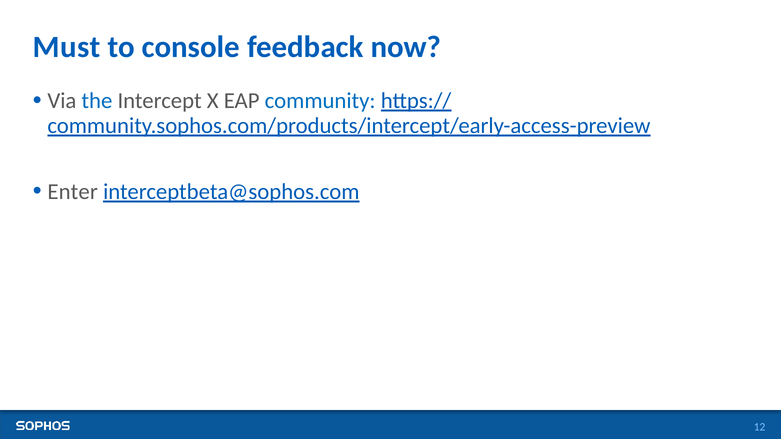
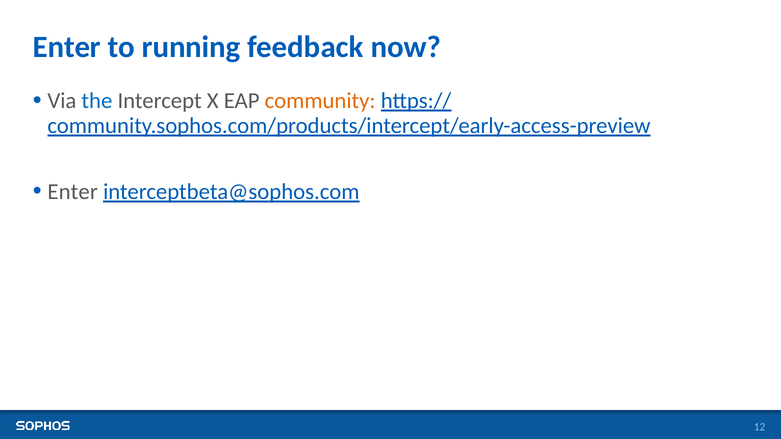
Must: Must -> Enter (67, 47)
console: console -> running (191, 47)
community colour: blue -> orange (320, 101)
